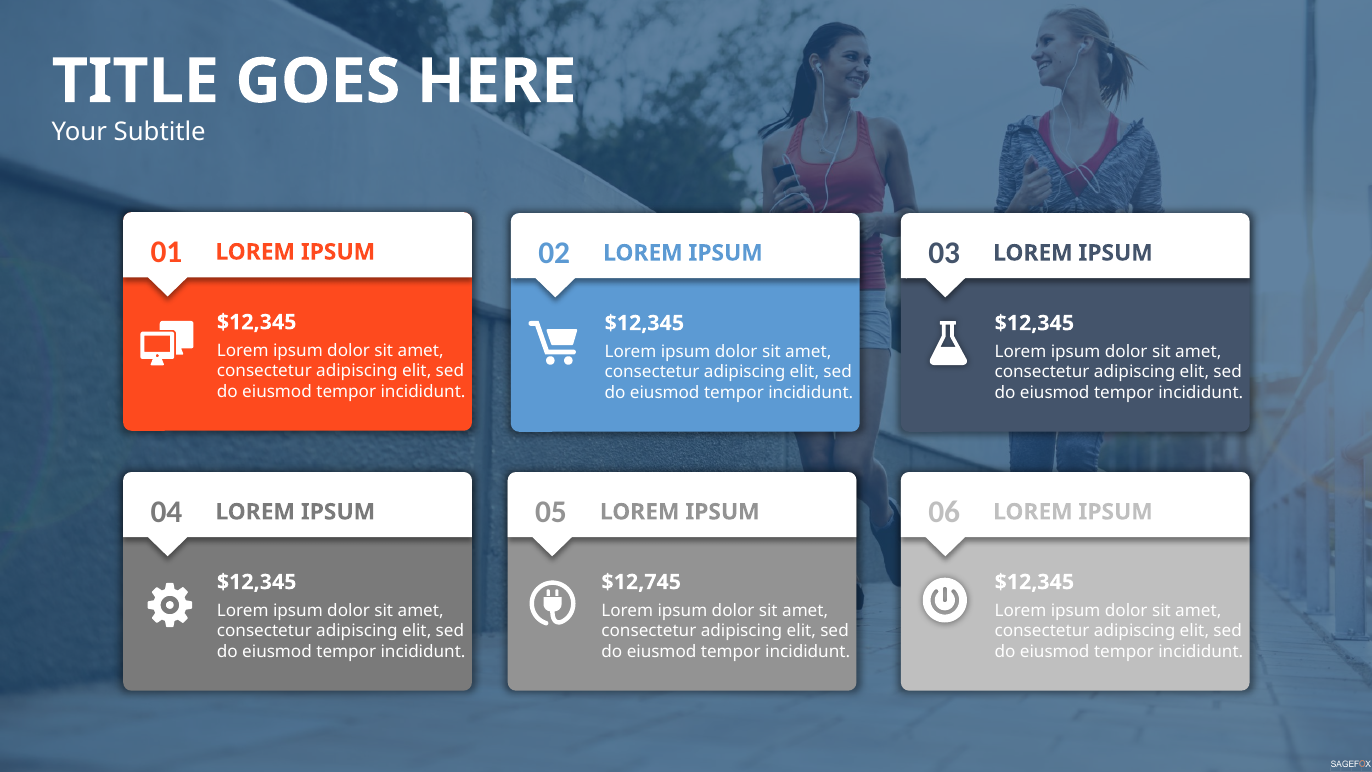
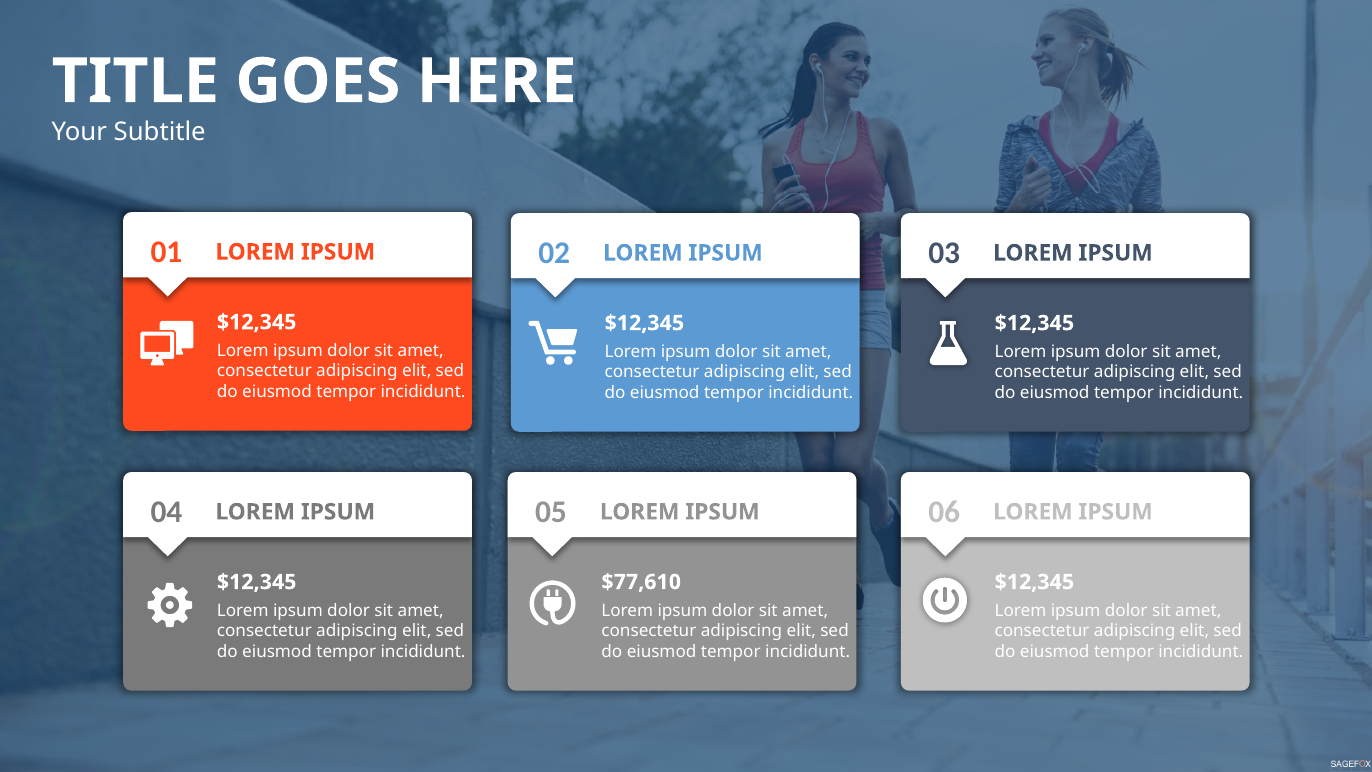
$12,745: $12,745 -> $77,610 (641, 582)
